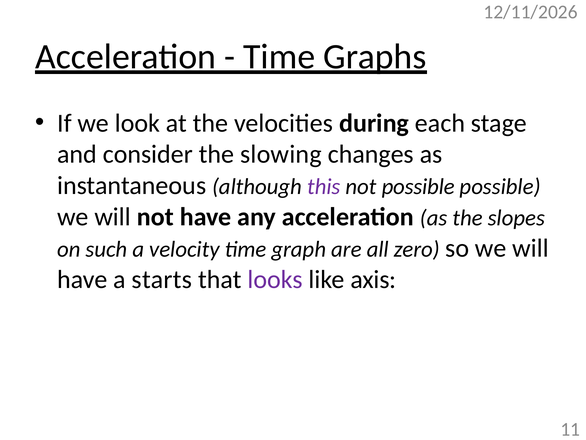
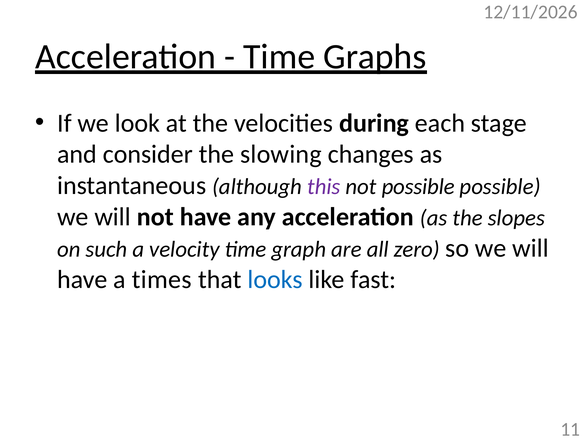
starts: starts -> times (162, 279)
looks colour: purple -> blue (275, 279)
axis: axis -> fast (373, 279)
